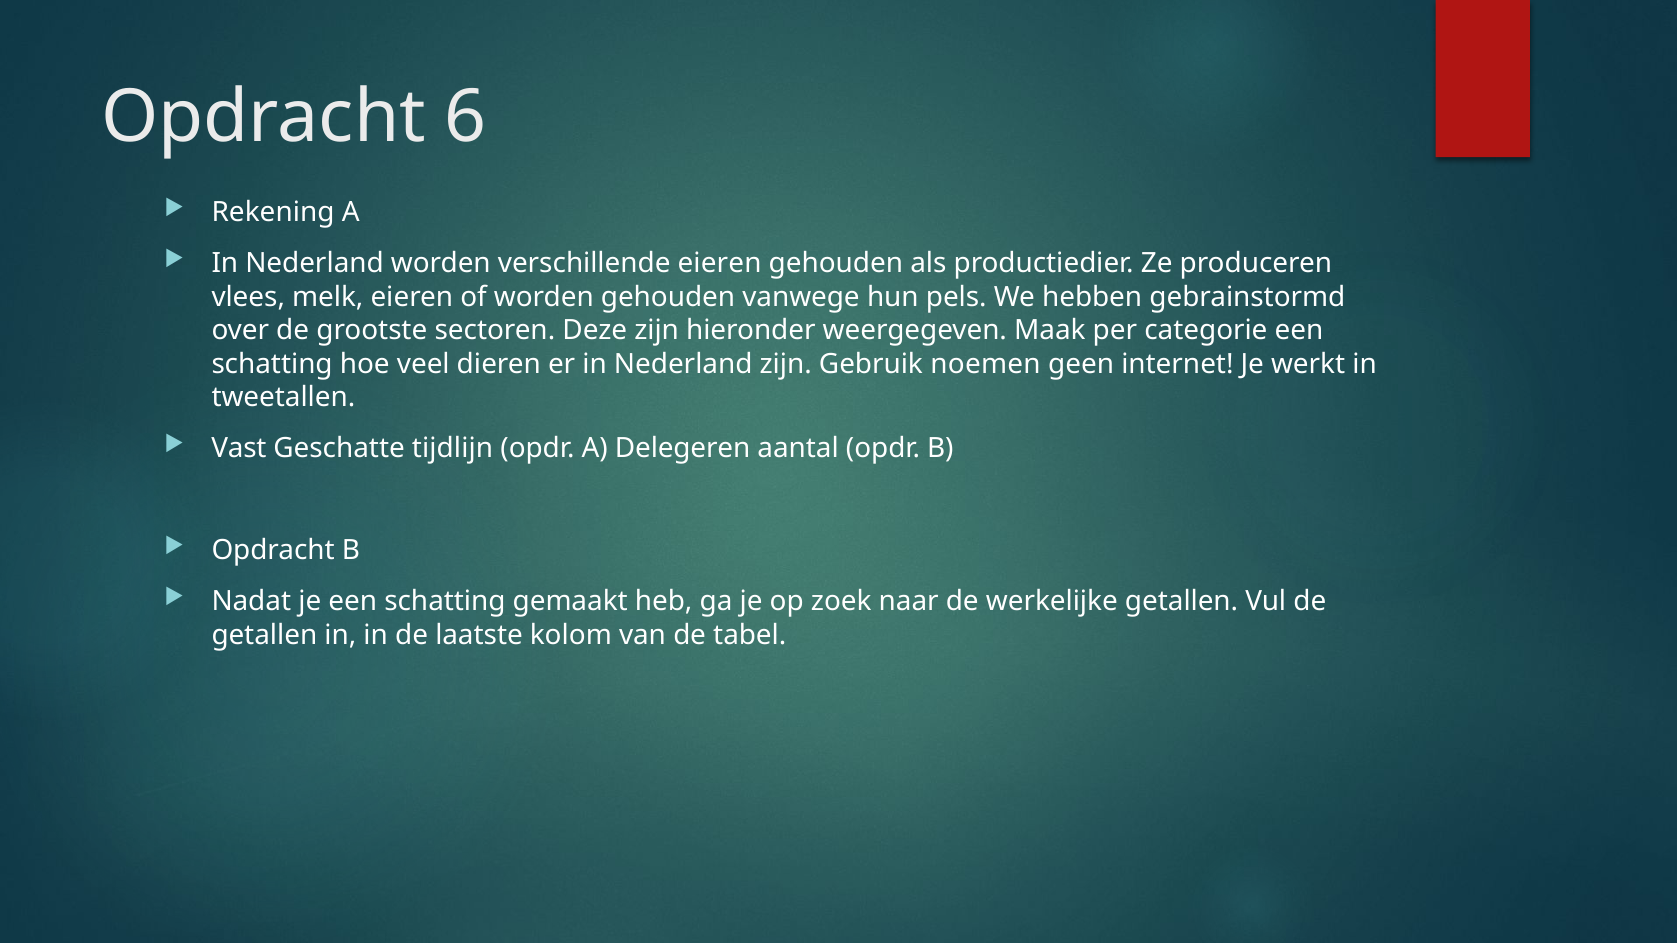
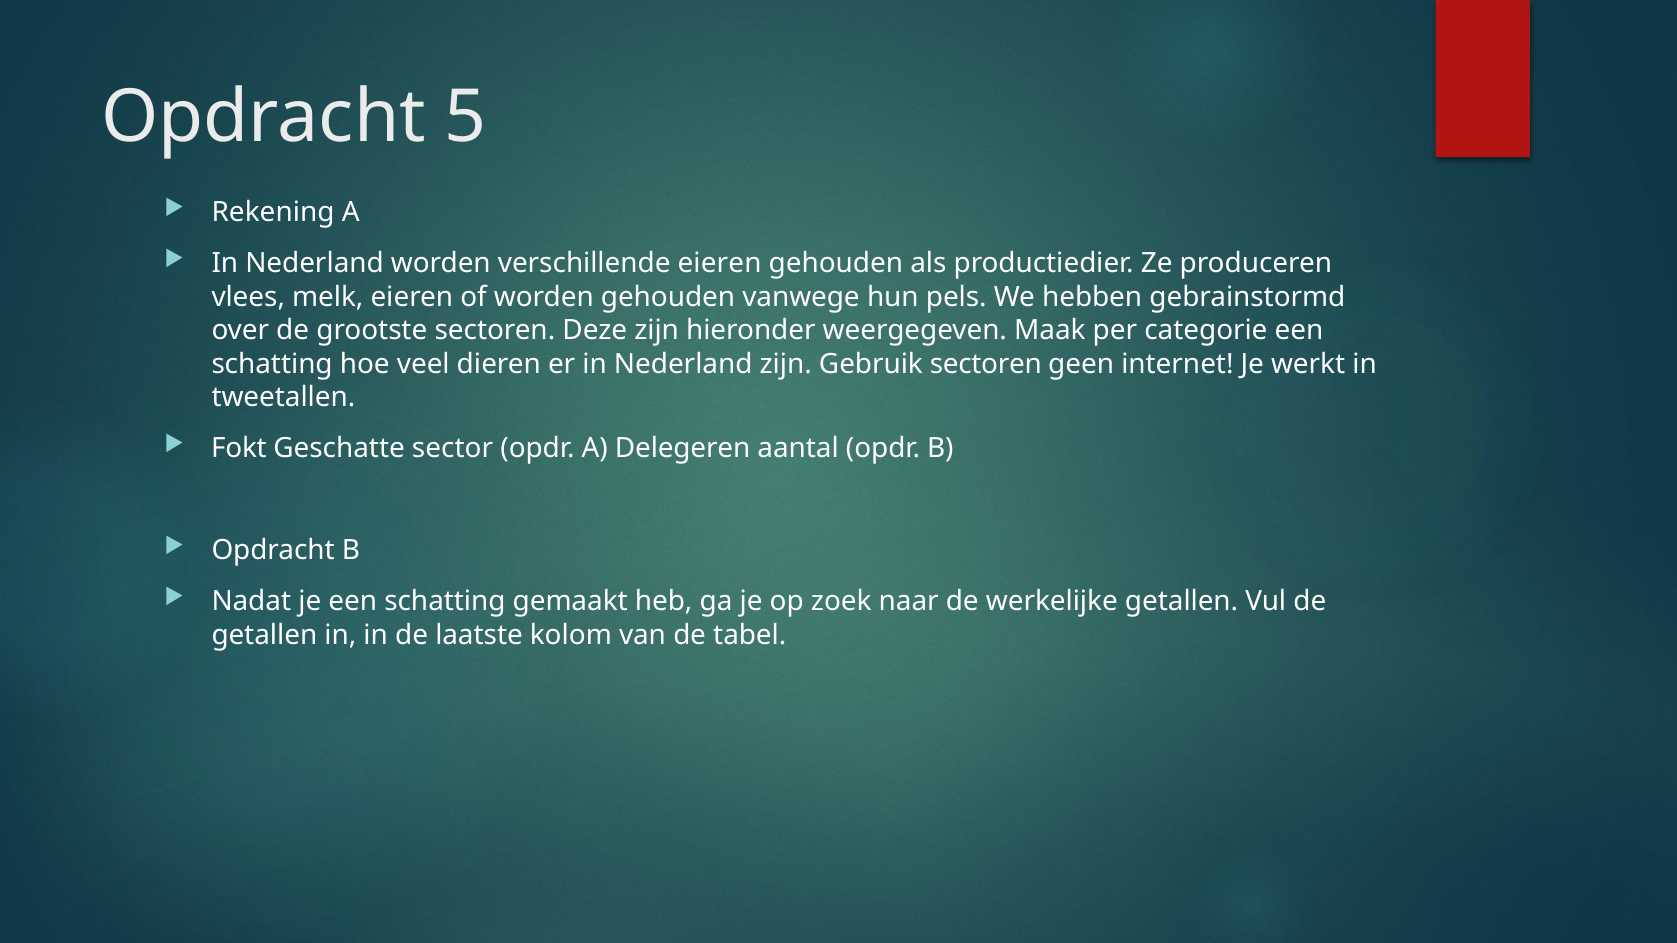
6: 6 -> 5 (466, 118)
Gebruik noemen: noemen -> sectoren (986, 364)
Vast: Vast -> Fokt (239, 449)
tijdlijn: tijdlijn -> sector (453, 449)
